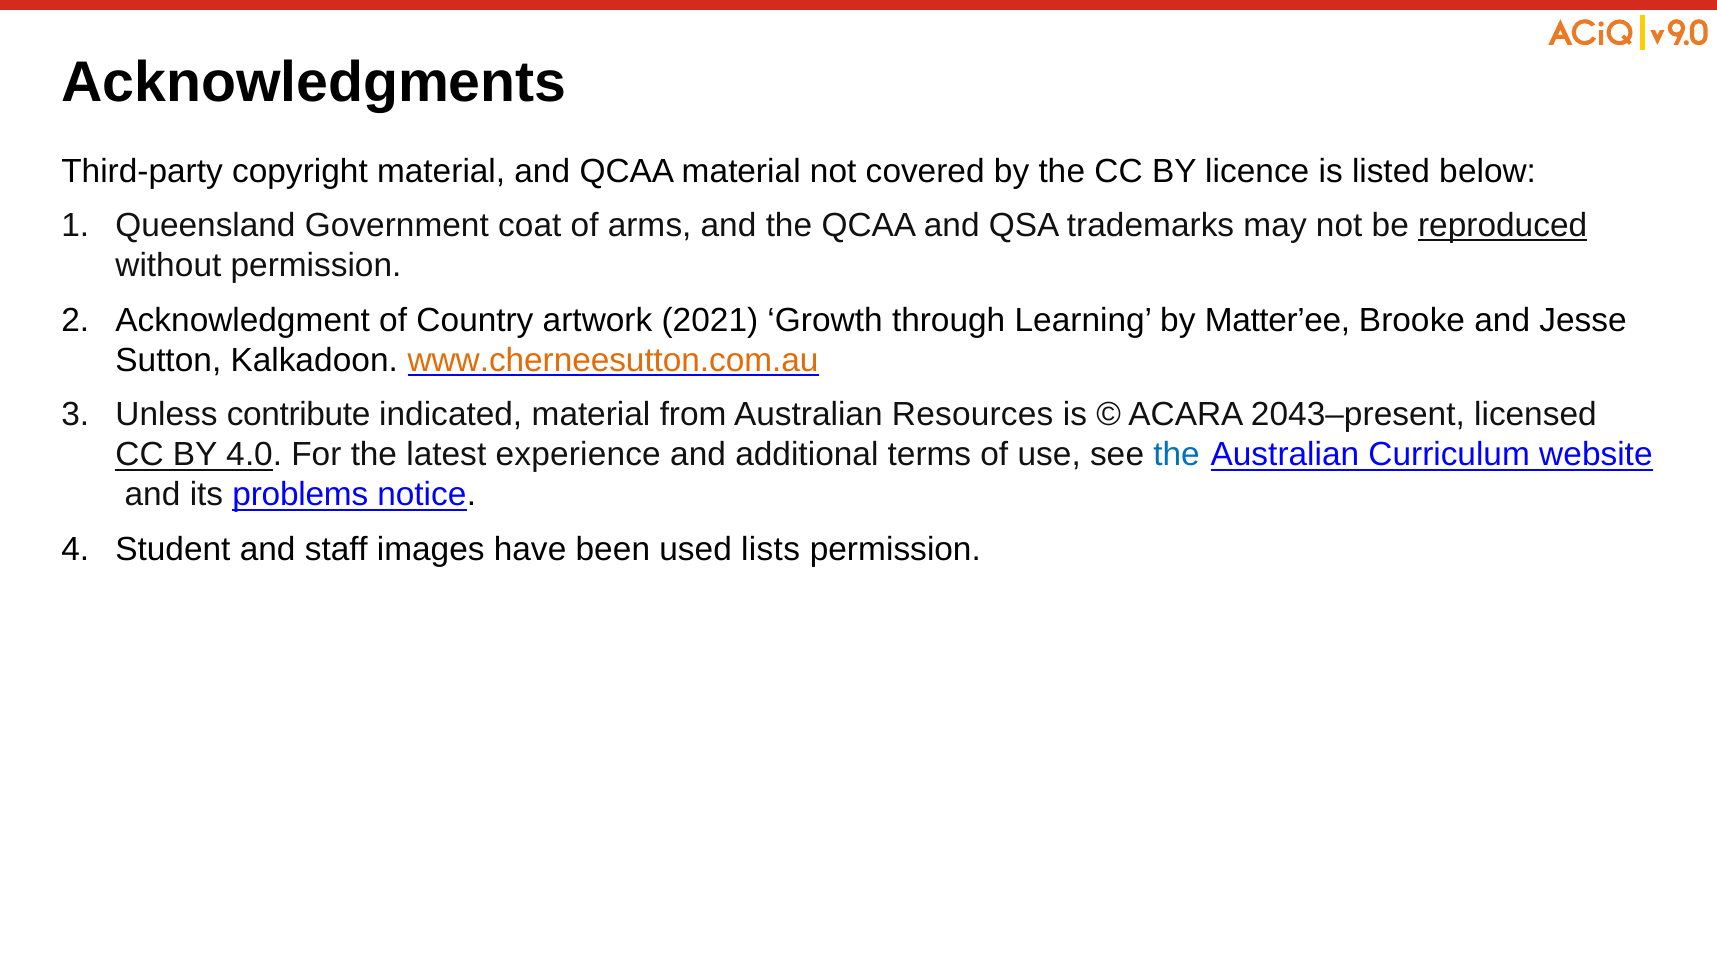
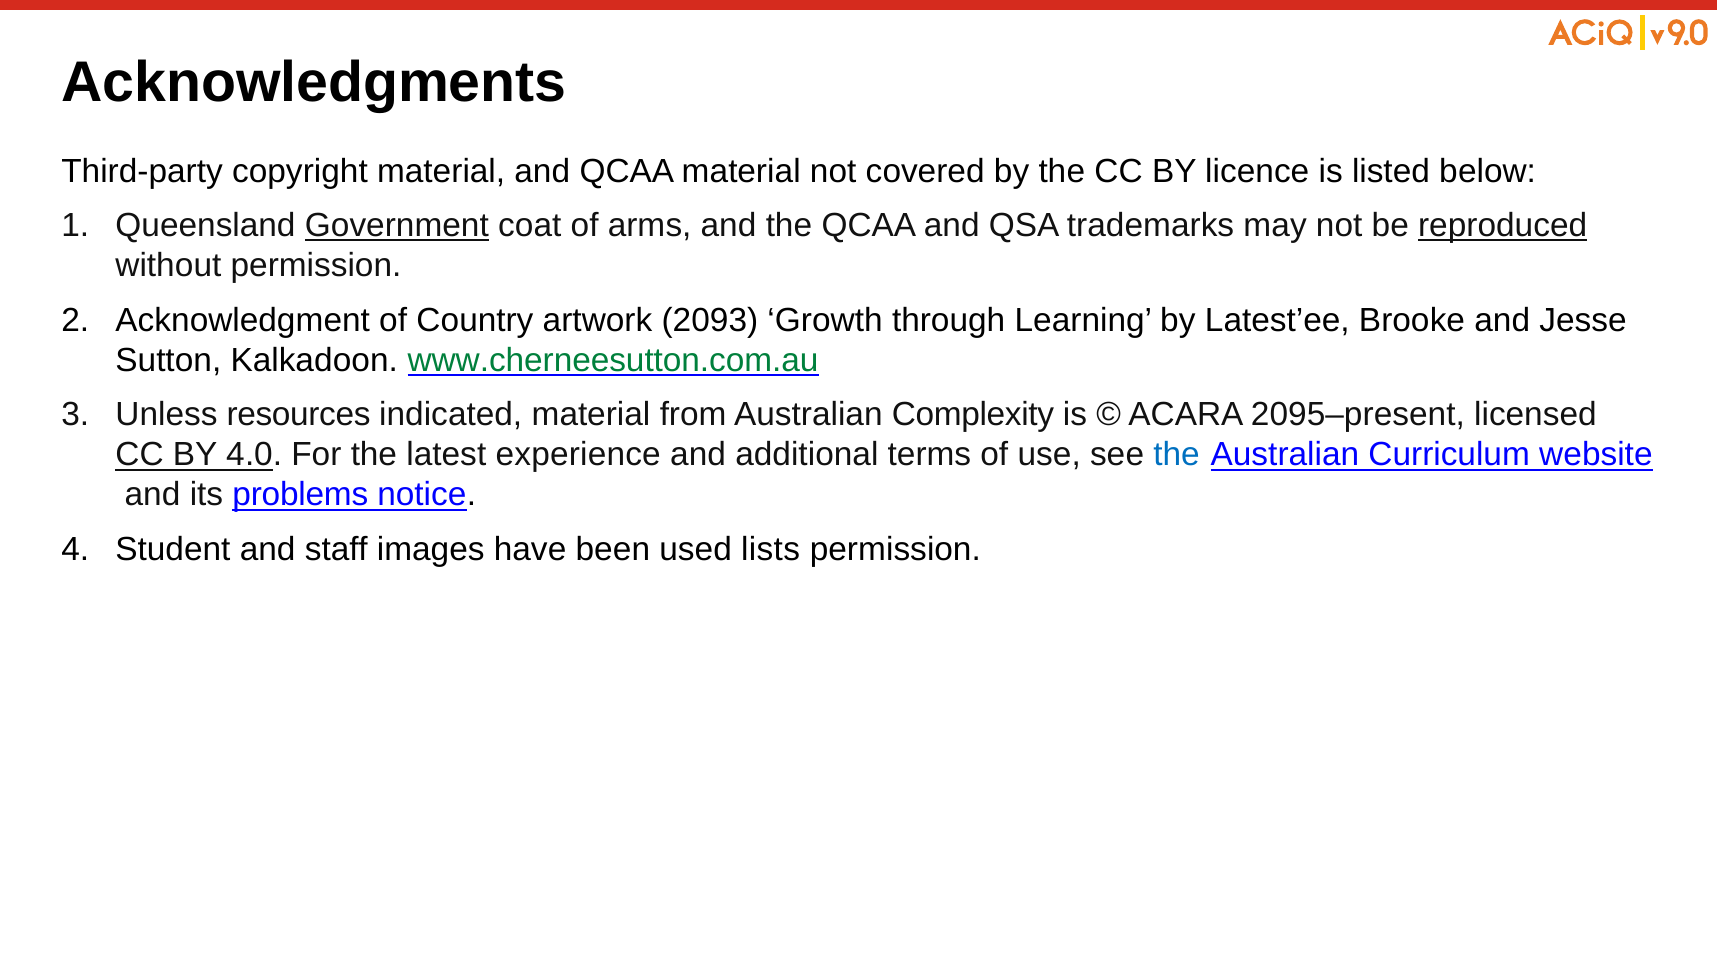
Government underline: none -> present (397, 226)
2021: 2021 -> 2093 (710, 320)
Matter’ee: Matter’ee -> Latest’ee (1277, 320)
www.cherneesutton.com.au colour: orange -> green (613, 360)
contribute: contribute -> resources (299, 415)
Resources: Resources -> Complexity (973, 415)
2043–present: 2043–present -> 2095–present (1358, 415)
